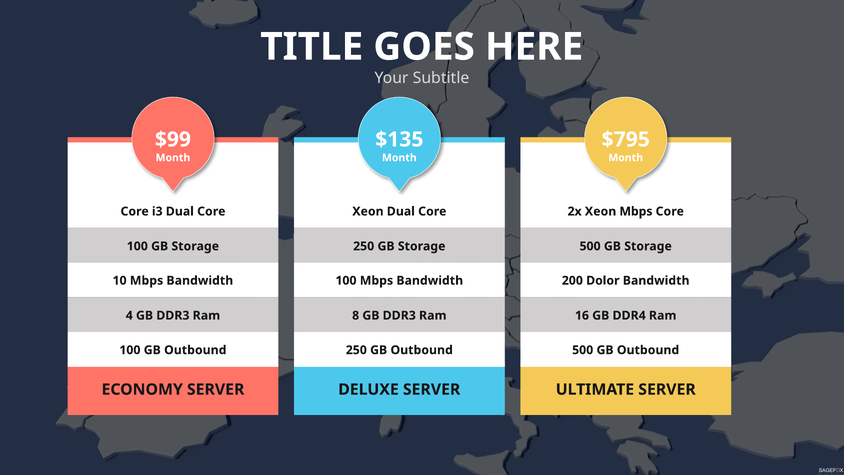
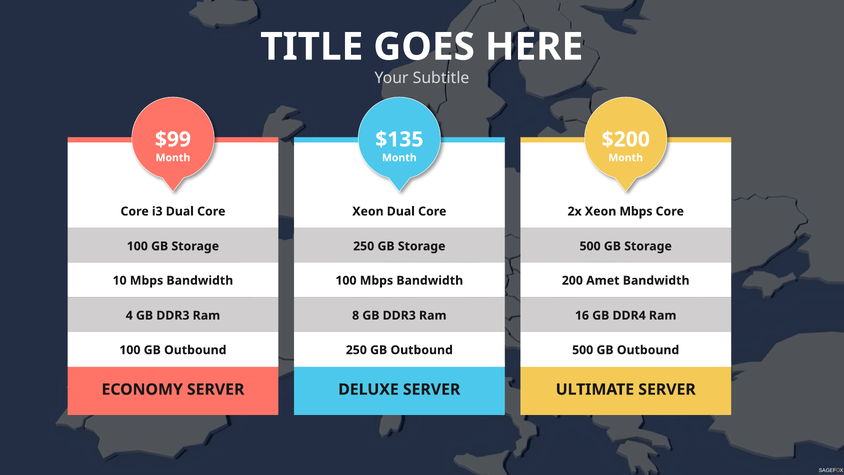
$795: $795 -> $200 (626, 139)
Dolor: Dolor -> Amet (603, 280)
